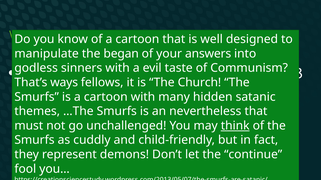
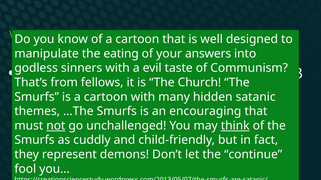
began: began -> eating (121, 54)
ways: ways -> from (64, 83)
nevertheless: nevertheless -> encouraging (205, 112)
not underline: none -> present (56, 126)
